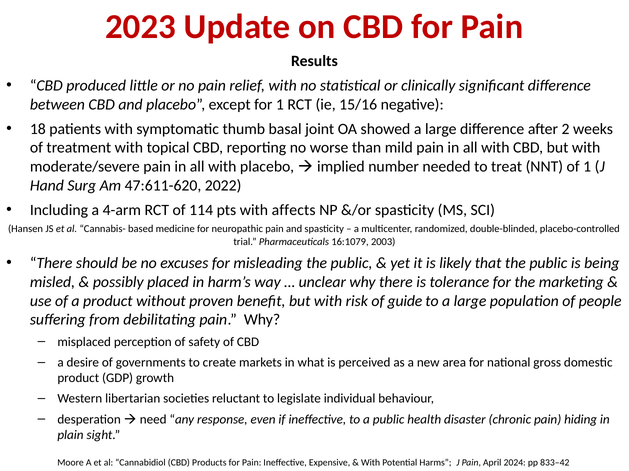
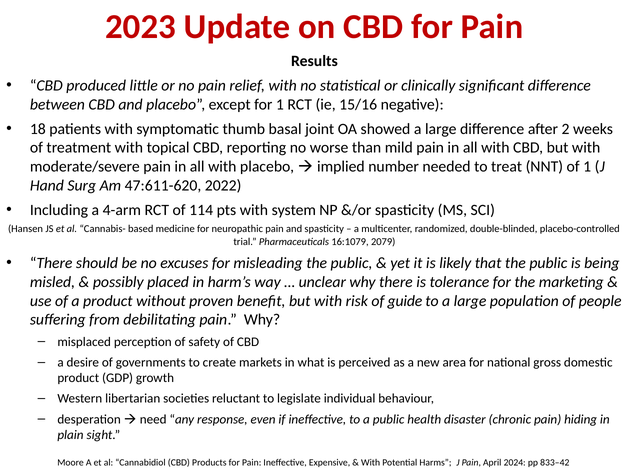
affects: affects -> system (294, 210)
2003: 2003 -> 2079 (383, 242)
